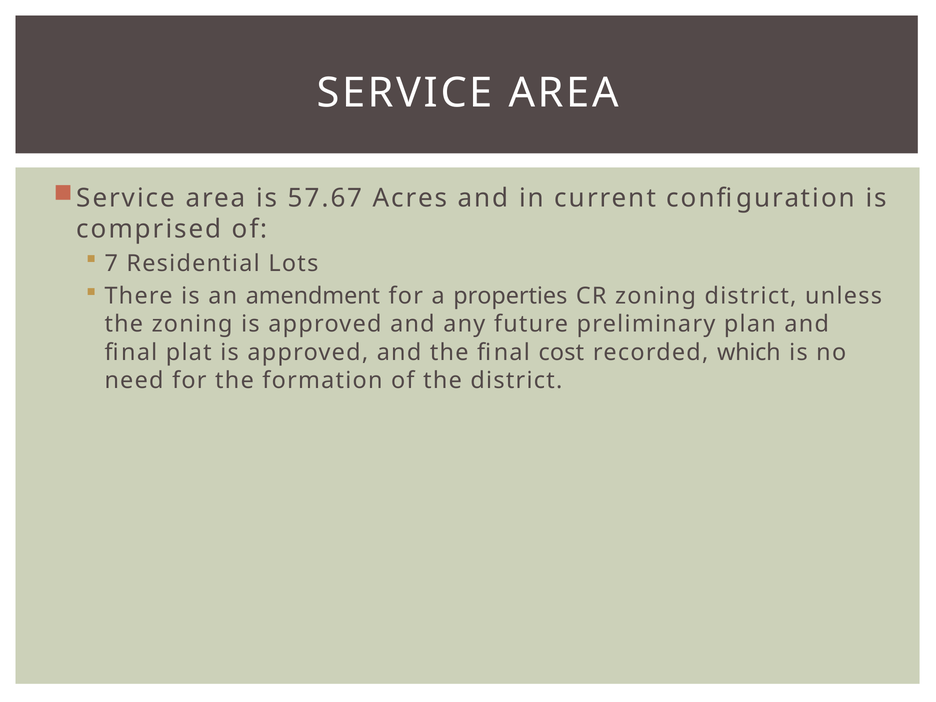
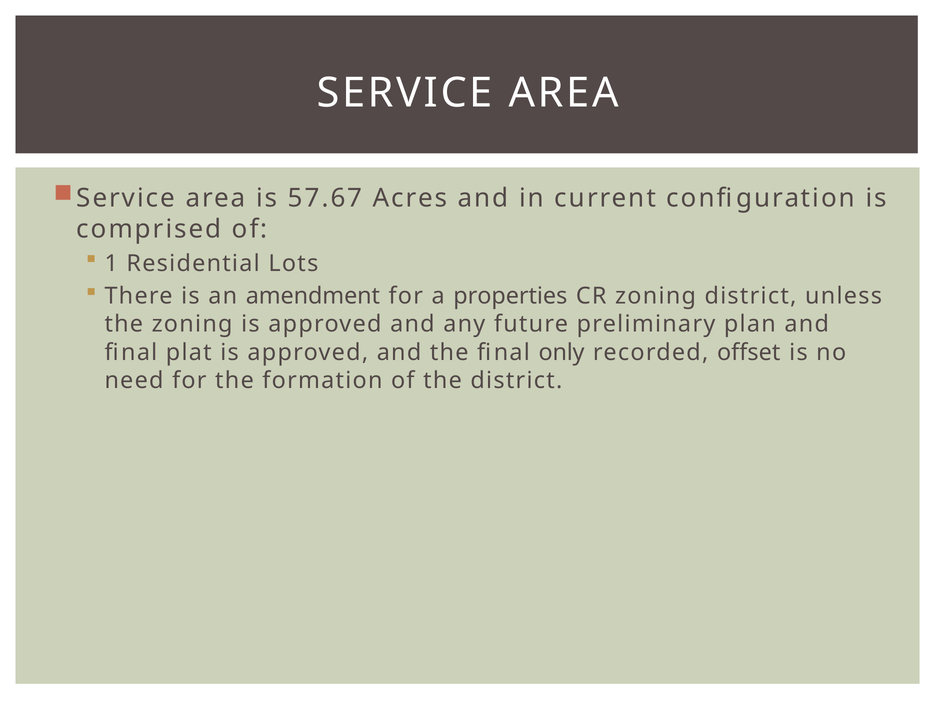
7: 7 -> 1 (111, 263)
cost: cost -> only (562, 352)
which: which -> offset (749, 352)
